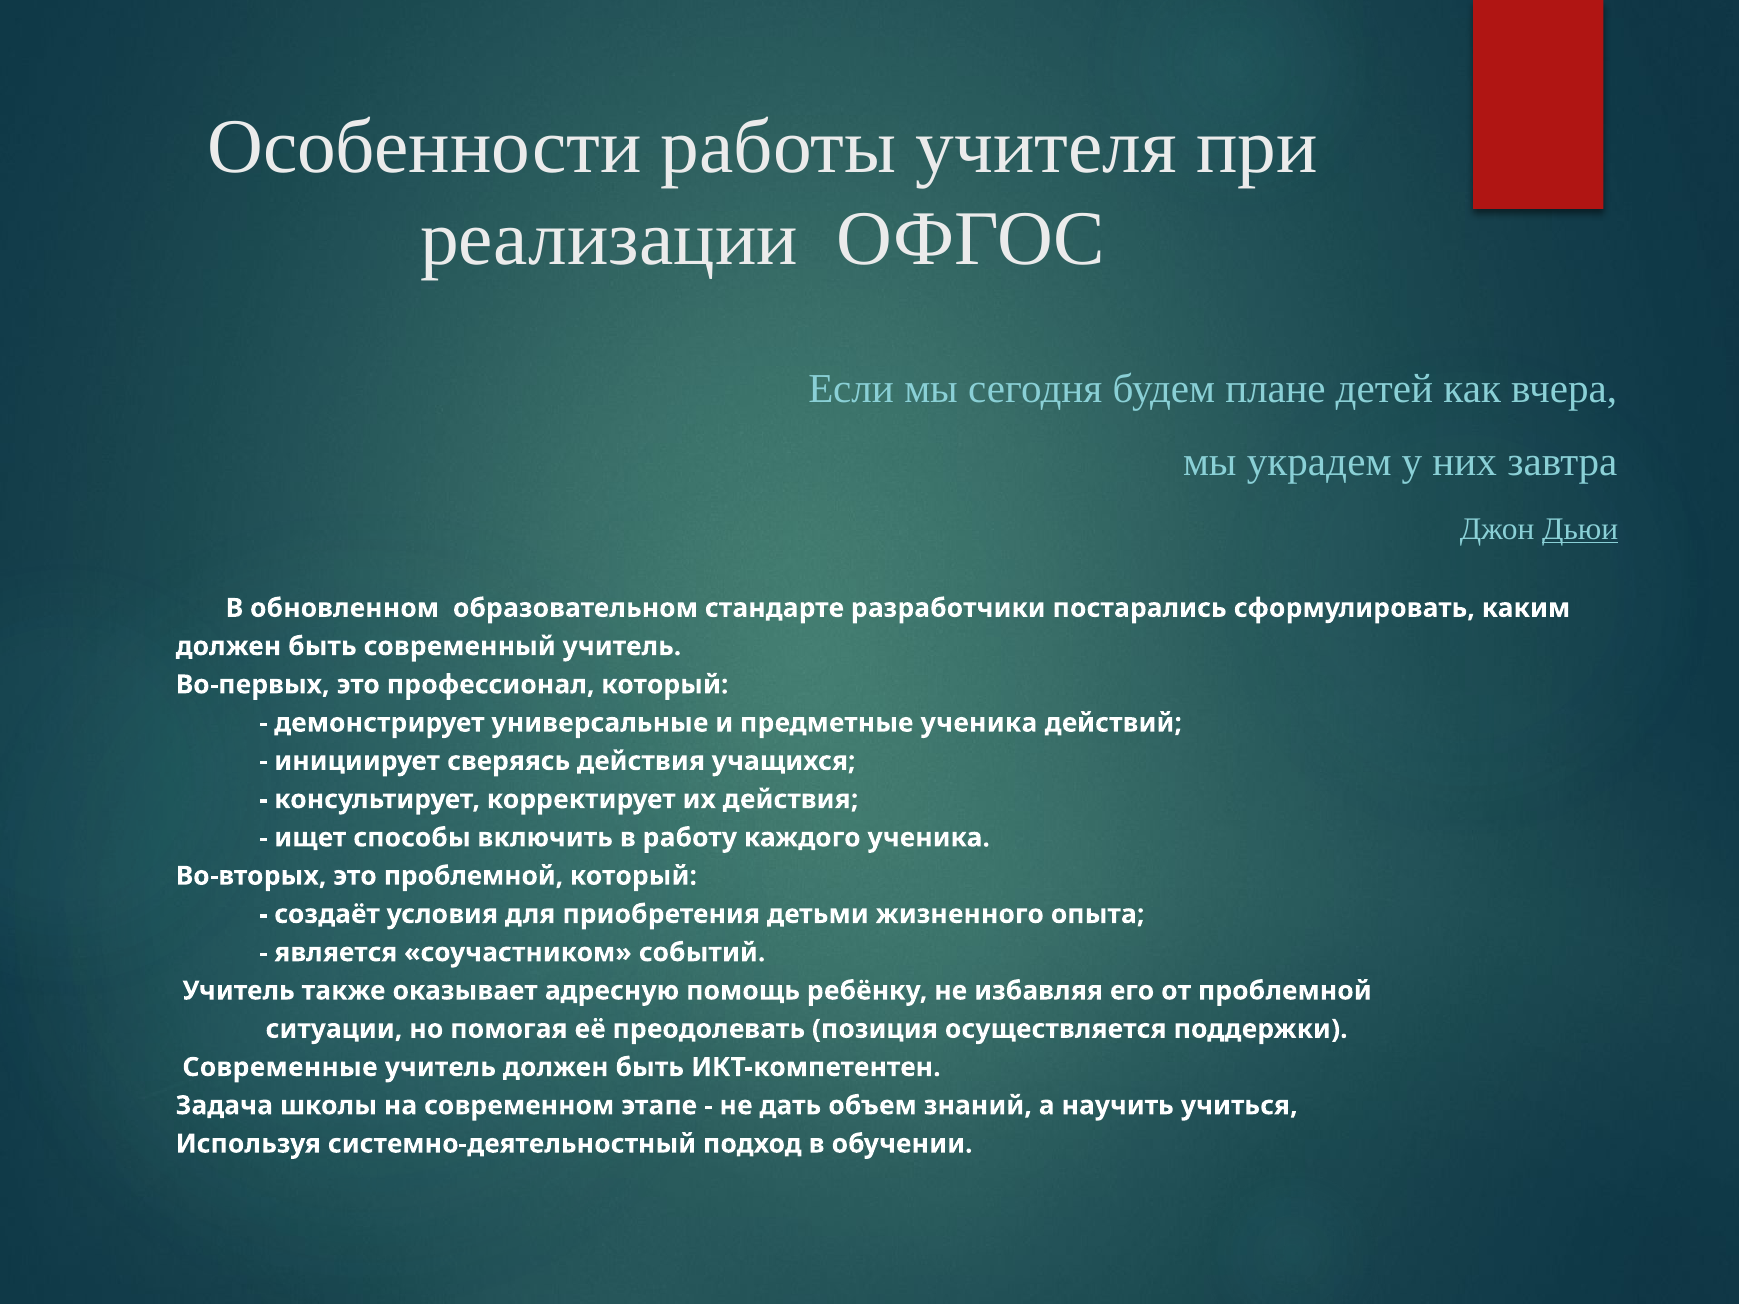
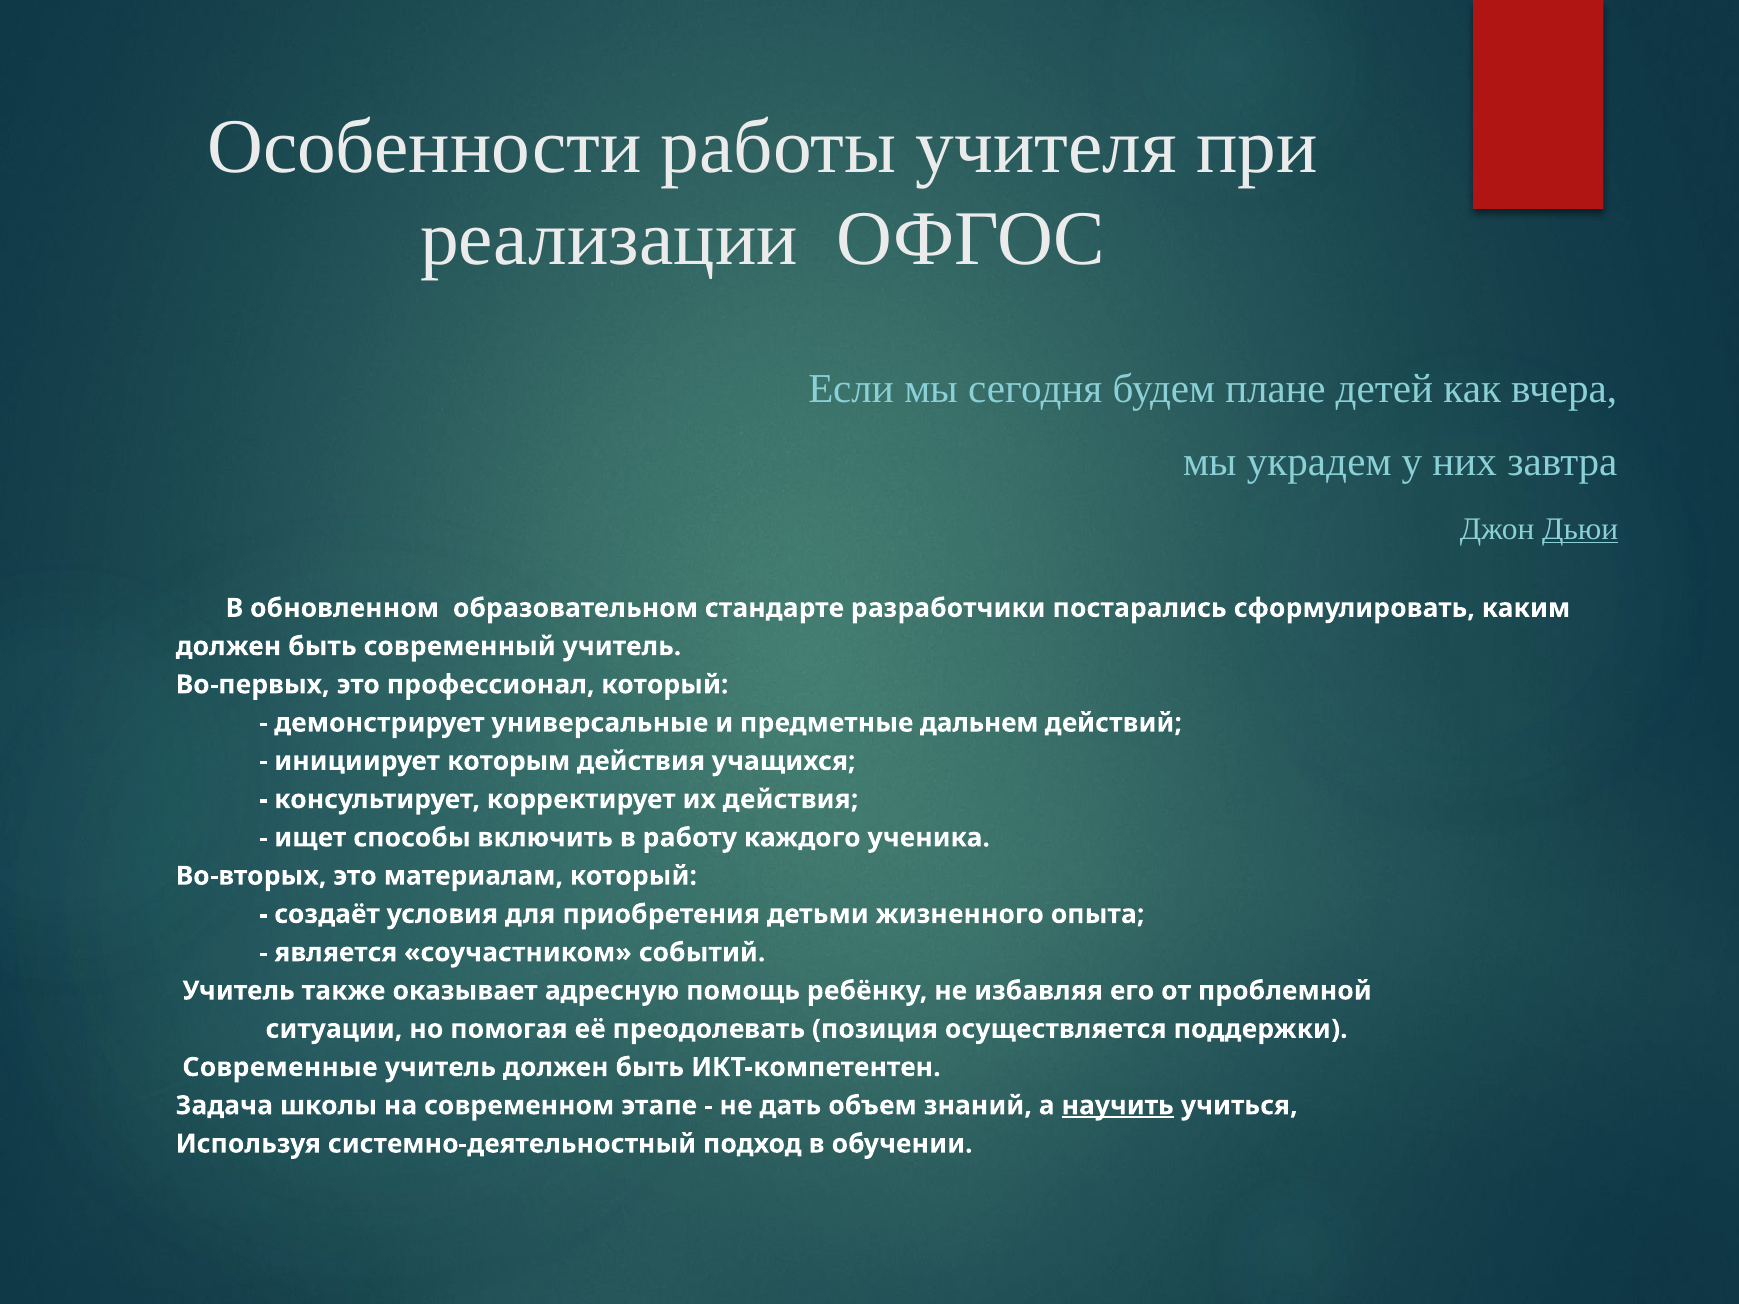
предметные ученика: ученика -> дальнем (979, 723)
сверяясь: сверяясь -> которым (509, 761)
это проблемной: проблемной -> материалам (473, 876)
научить underline: none -> present (1118, 1106)
